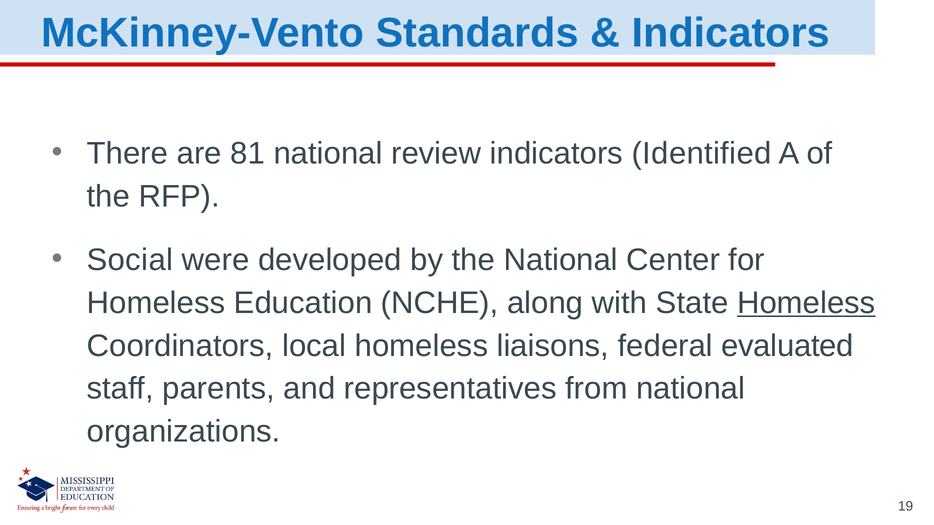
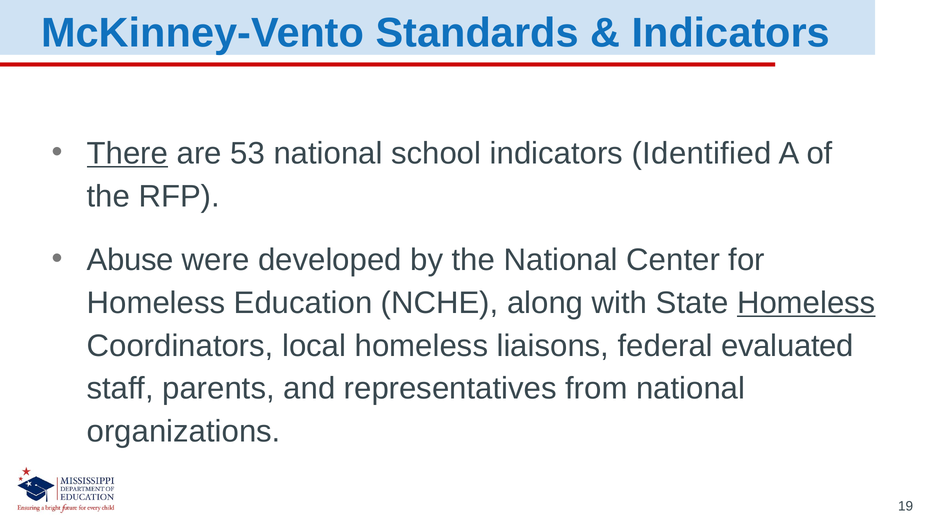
There underline: none -> present (127, 154)
81: 81 -> 53 (248, 154)
review: review -> school (436, 154)
Social: Social -> Abuse (130, 260)
